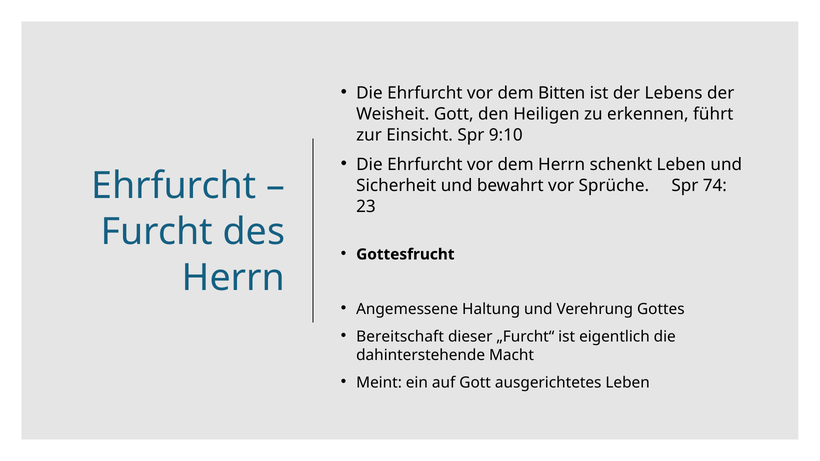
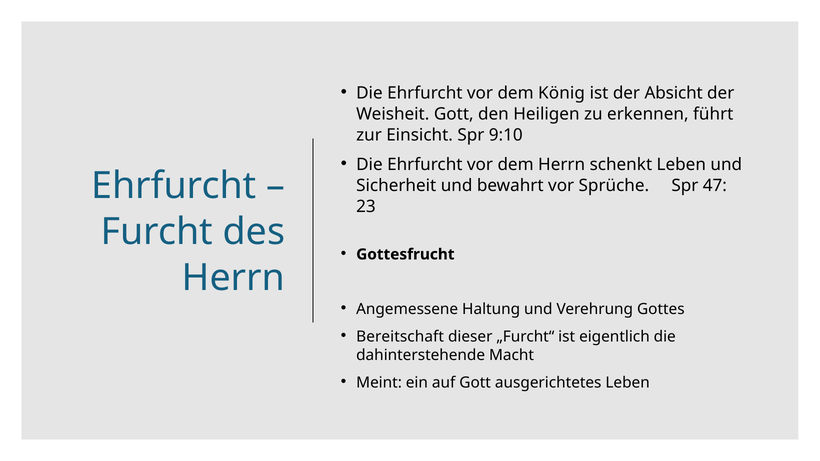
Bitten: Bitten -> König (562, 93)
Lebens: Lebens -> Absicht (674, 93)
74: 74 -> 47 (715, 186)
